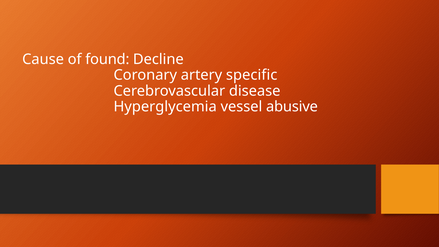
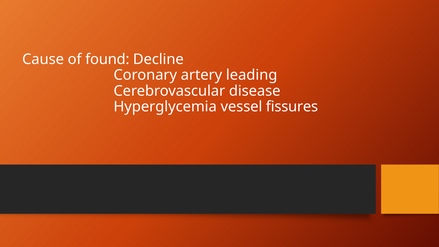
specific: specific -> leading (252, 75)
abusive: abusive -> fissures (292, 107)
